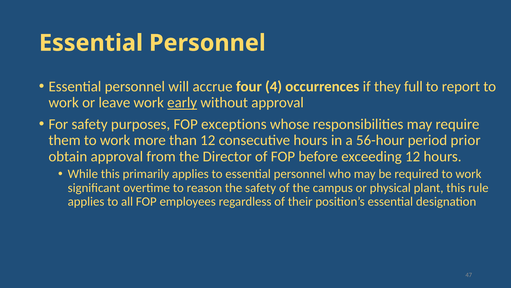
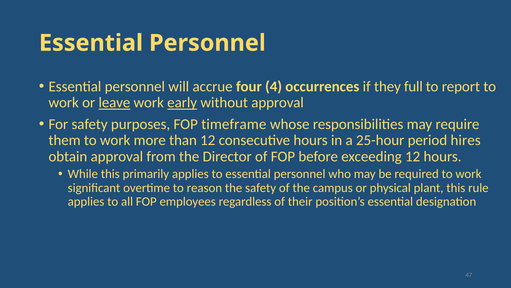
leave underline: none -> present (114, 102)
exceptions: exceptions -> timeframe (234, 124)
56-hour: 56-hour -> 25-hour (380, 140)
prior: prior -> hires (466, 140)
